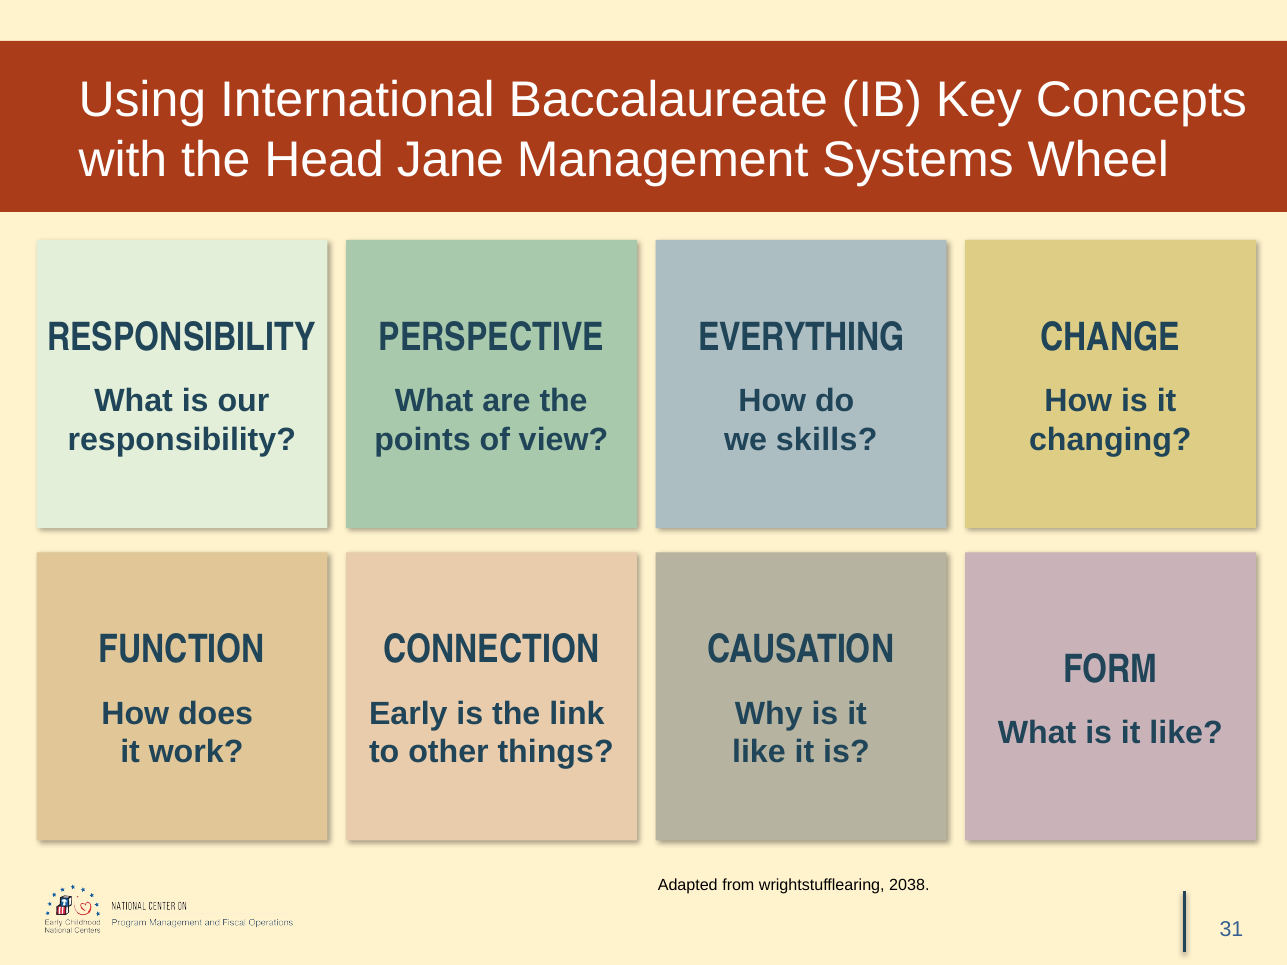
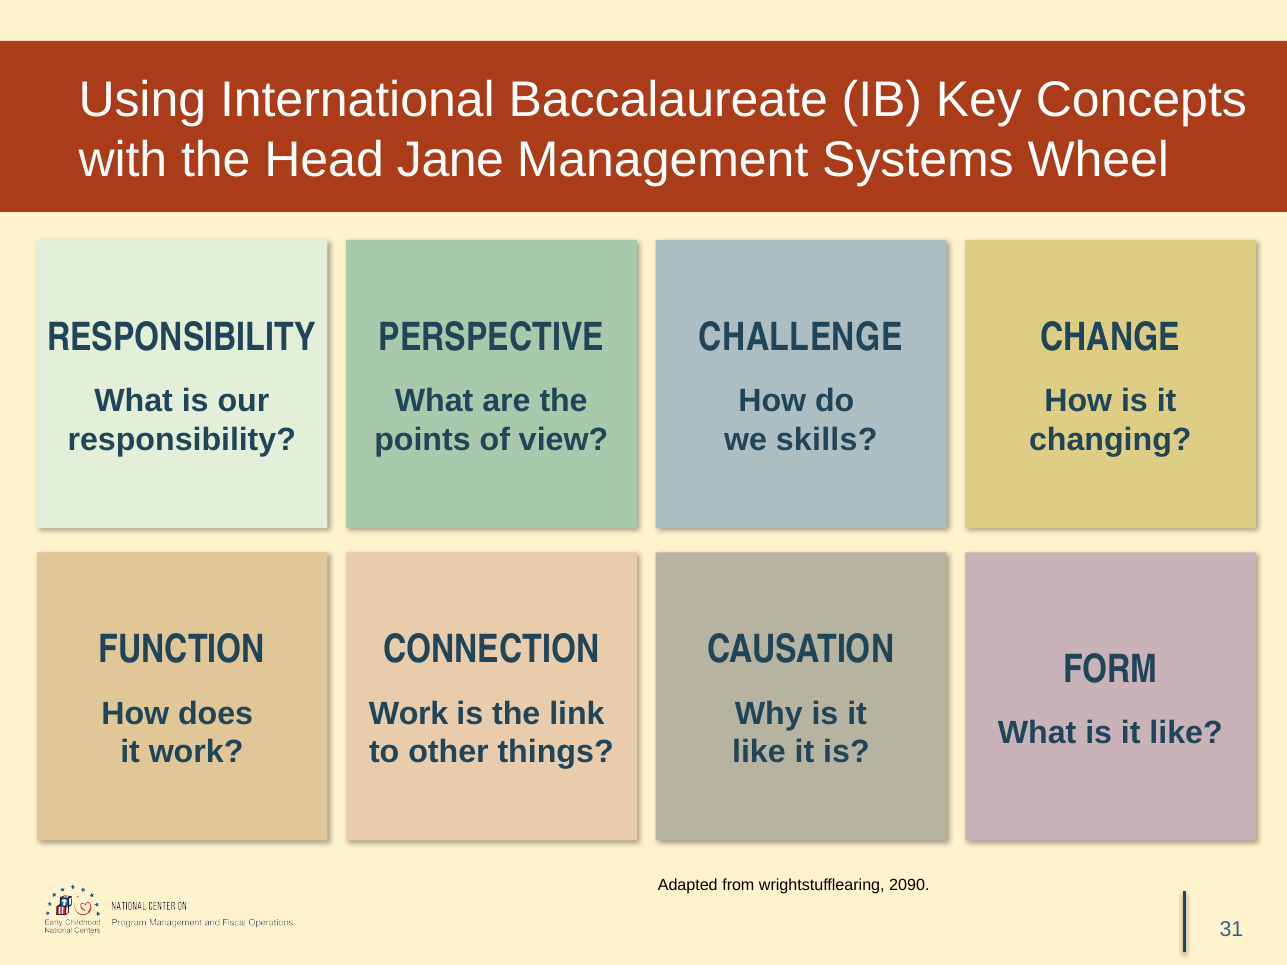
EVERYTHING: EVERYTHING -> CHALLENGE (801, 337)
Early: Early -> Work (408, 714)
2038: 2038 -> 2090 (909, 886)
